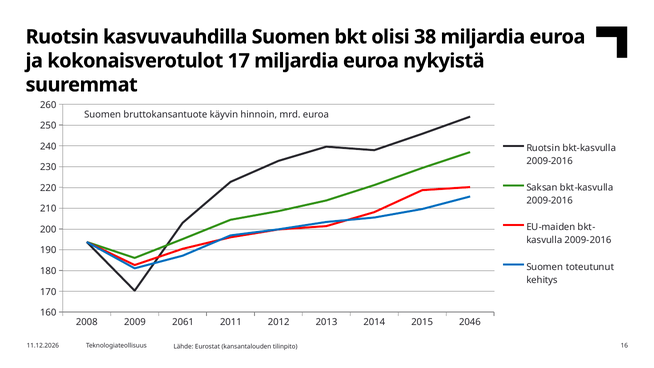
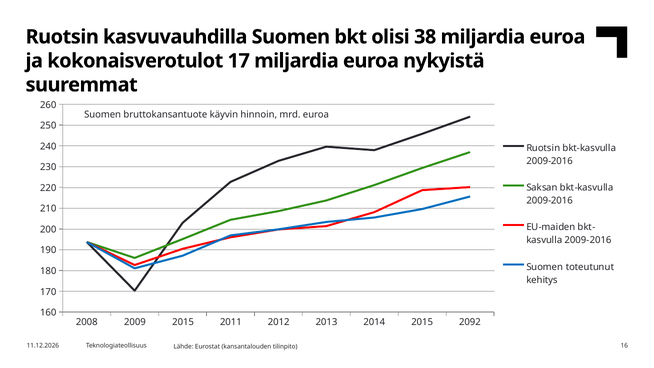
2009 2061: 2061 -> 2015 (183, 322)
2046: 2046 -> 2092 (470, 322)
